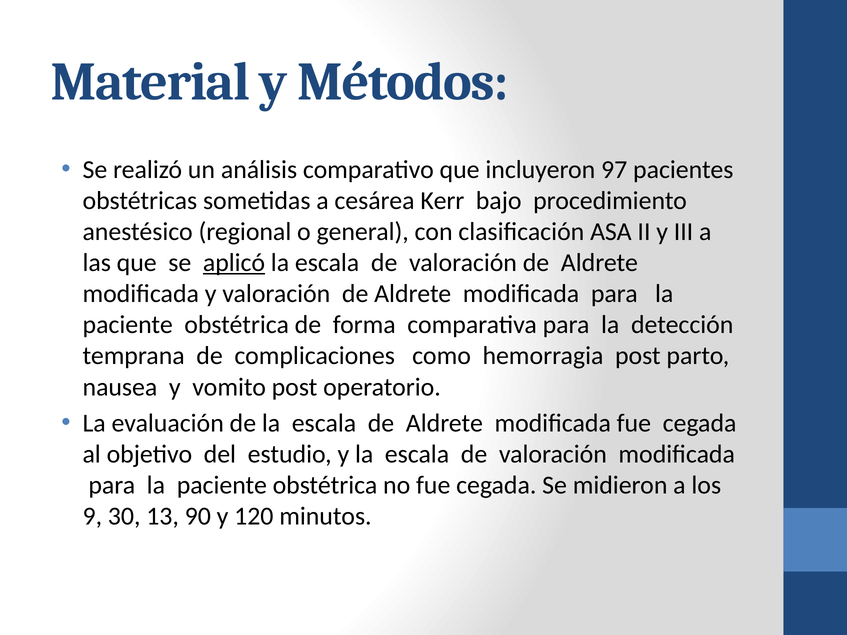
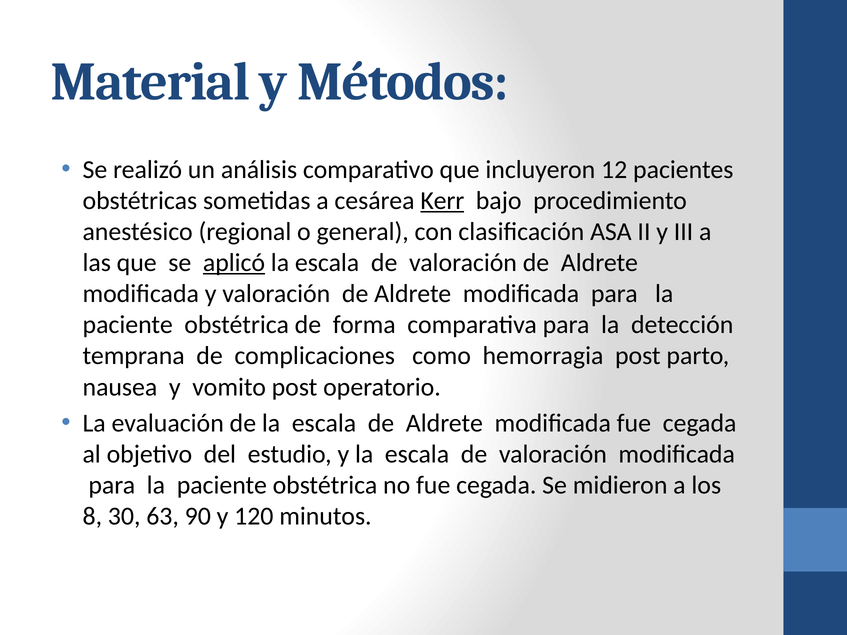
97: 97 -> 12 (614, 170)
Kerr underline: none -> present (442, 201)
9: 9 -> 8 (92, 516)
13: 13 -> 63 (163, 516)
